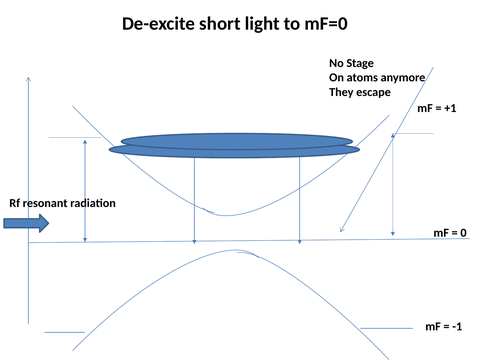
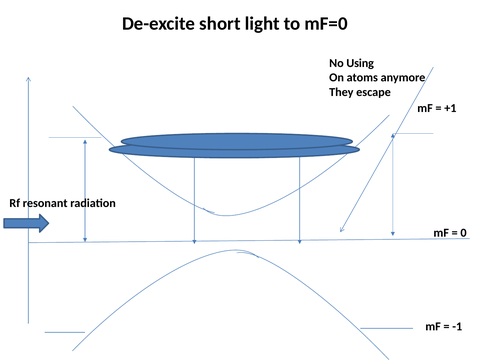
Stage: Stage -> Using (360, 63)
